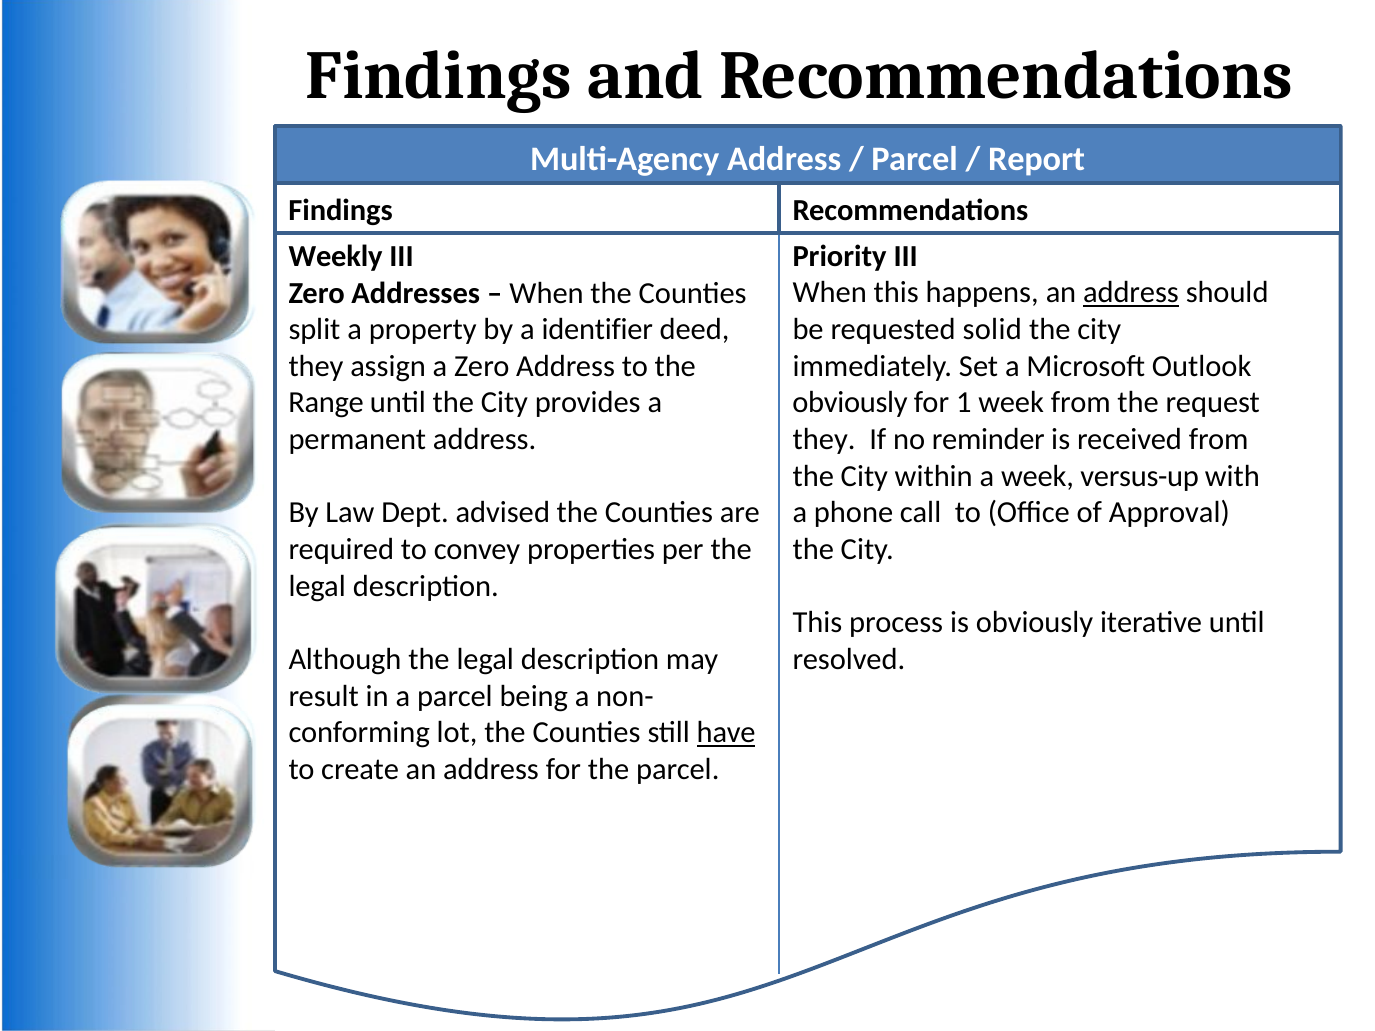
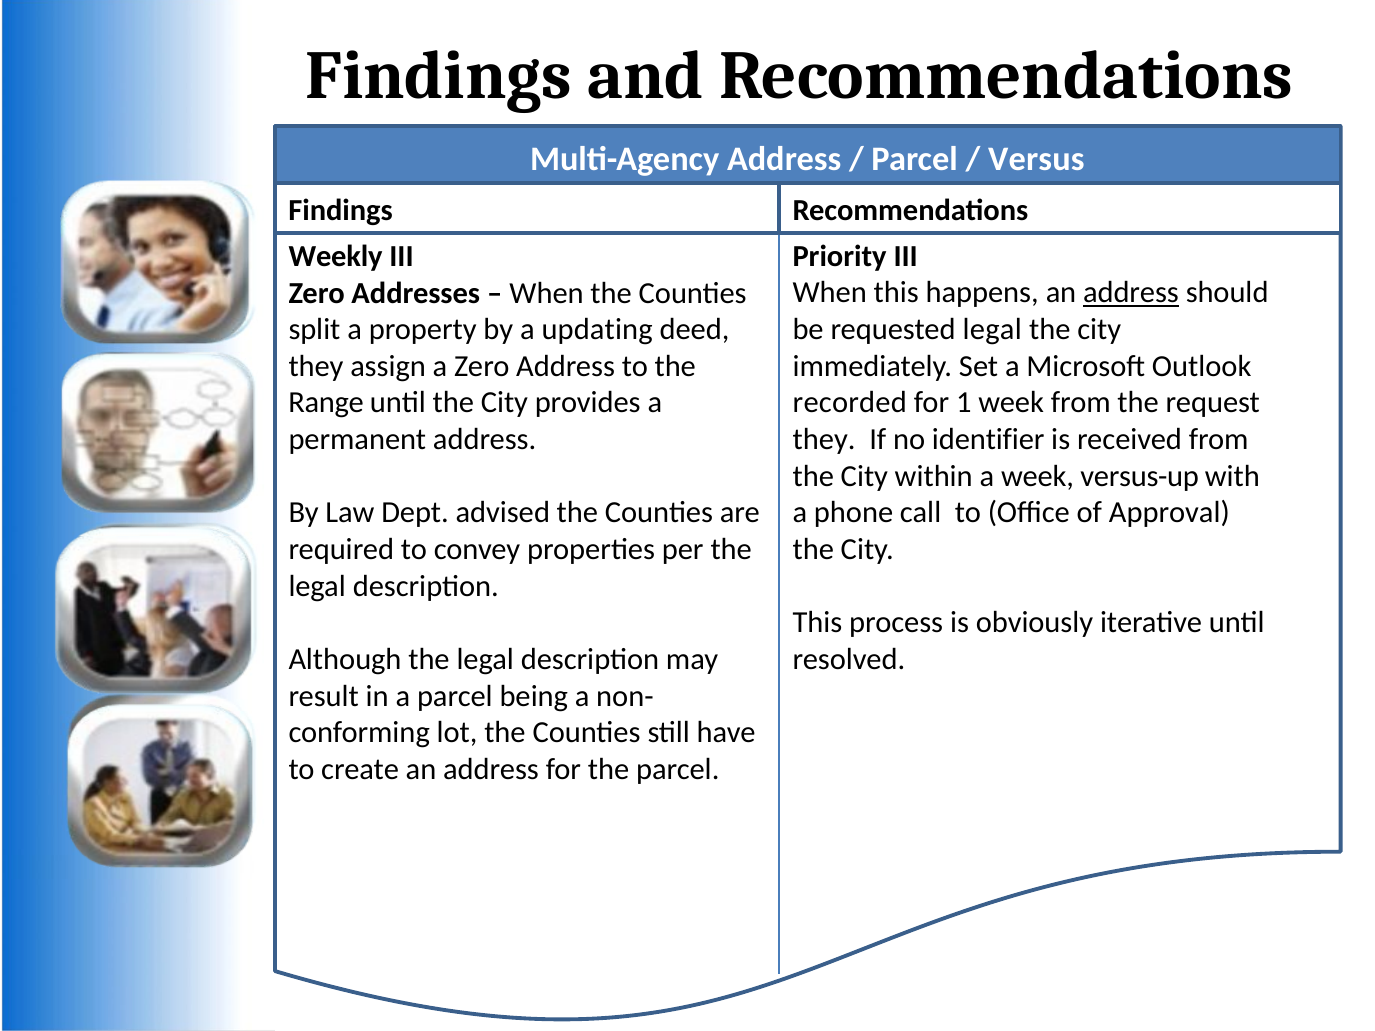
Report: Report -> Versus (1036, 159)
identifier: identifier -> updating (597, 330)
requested solid: solid -> legal (992, 330)
obviously: obviously -> recorded (850, 403)
reminder: reminder -> identifier (988, 440)
have underline: present -> none (726, 733)
